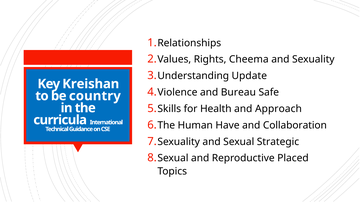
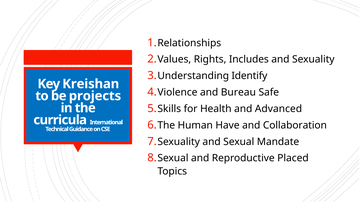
Cheema: Cheema -> Includes (249, 60)
Update: Update -> Identify (249, 76)
country: country -> projects (95, 96)
Approach: Approach -> Advanced (278, 109)
Strategic: Strategic -> Mandate (278, 142)
